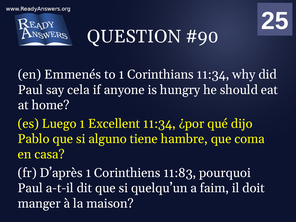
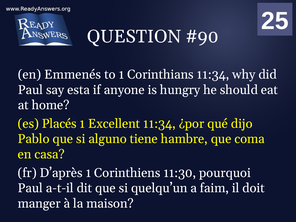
cela: cela -> esta (79, 90)
Luego: Luego -> Placés (59, 124)
11:83: 11:83 -> 11:30 (180, 173)
